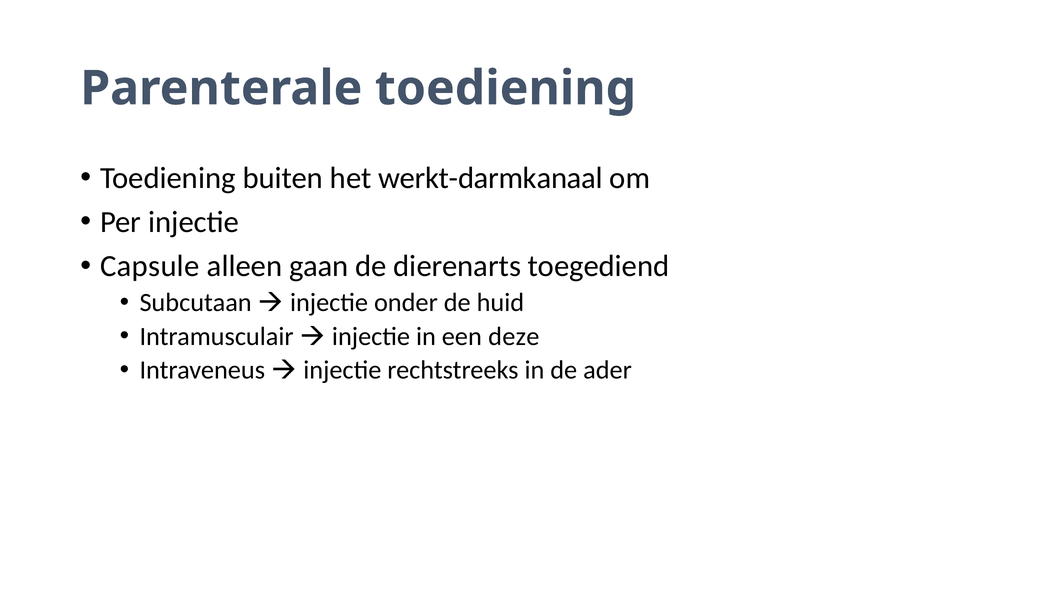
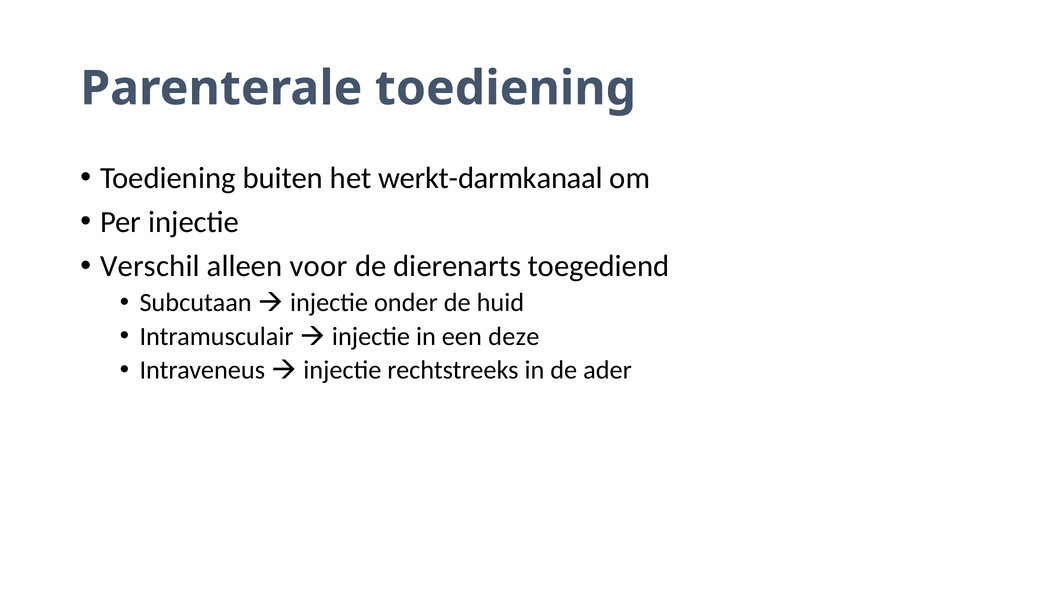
Capsule: Capsule -> Verschil (150, 266)
gaan: gaan -> voor (319, 266)
